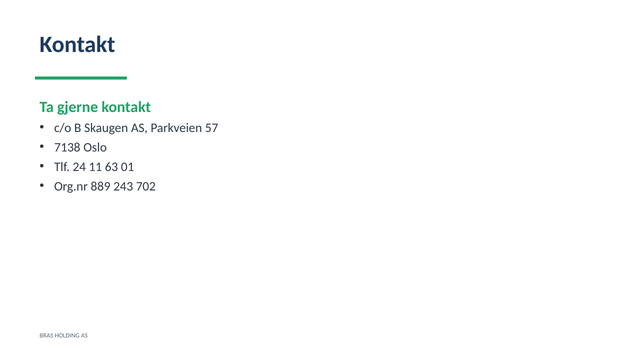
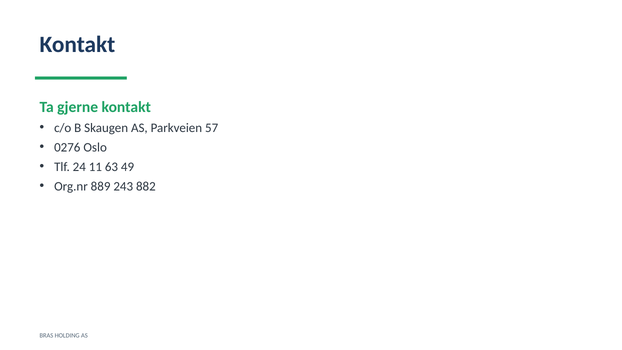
7138: 7138 -> 0276 (67, 147)
01: 01 -> 49 (128, 167)
702: 702 -> 882 (146, 186)
